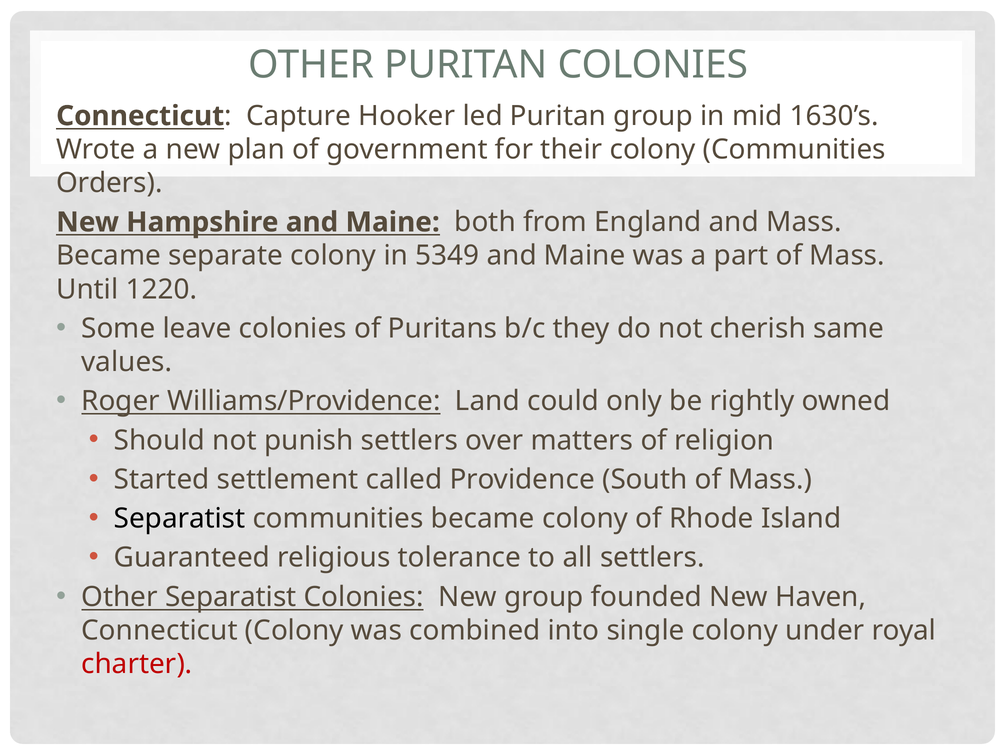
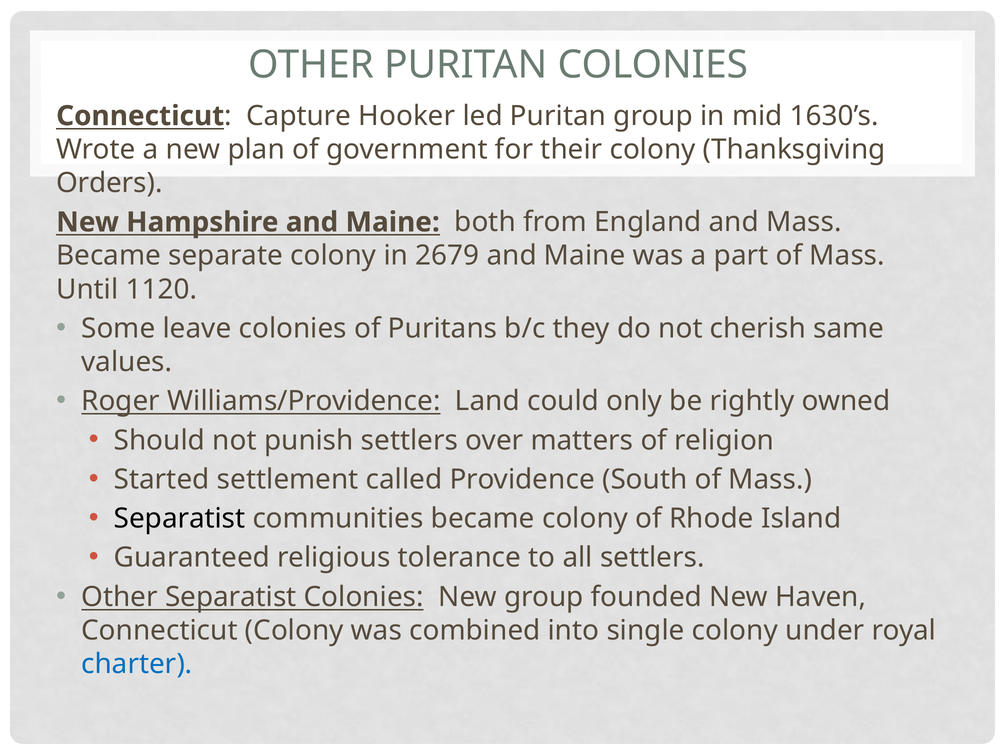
colony Communities: Communities -> Thanksgiving (794, 149)
5349: 5349 -> 2679 (447, 256)
1220: 1220 -> 1120 (161, 289)
charter colour: red -> blue (137, 664)
